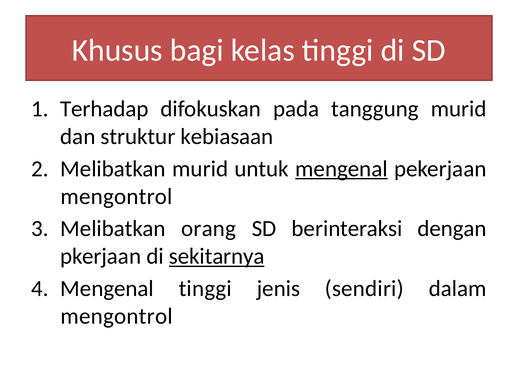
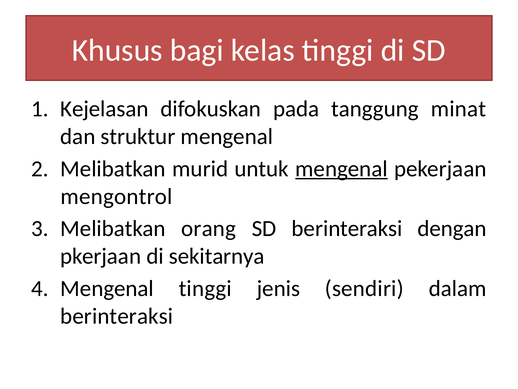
Terhadap: Terhadap -> Kejelasan (104, 109)
tanggung murid: murid -> minat (458, 109)
struktur kebiasaan: kebiasaan -> mengenal (227, 136)
sekitarnya underline: present -> none (217, 256)
mengontrol: mengontrol -> berinteraksi (117, 316)
